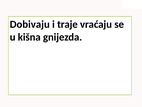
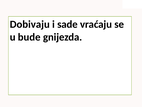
traje: traje -> sade (67, 24)
kišna: kišna -> bude (29, 37)
